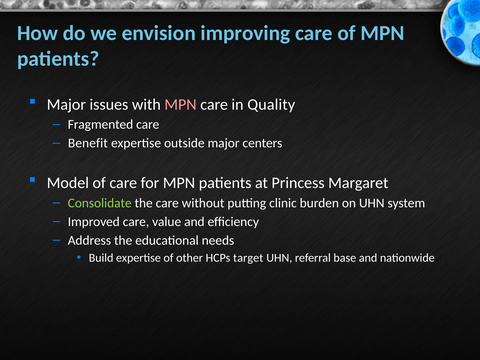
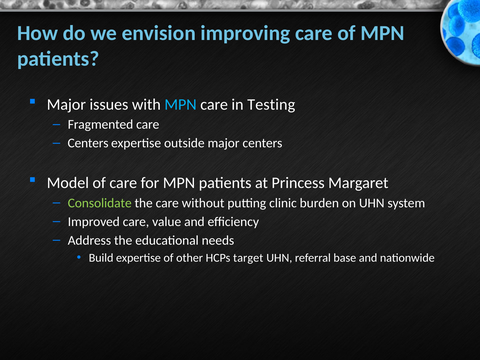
MPN colour: pink -> light blue (180, 105)
Quality: Quality -> Testing (271, 105)
Benefit: Benefit -> Centers (88, 143)
